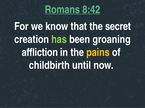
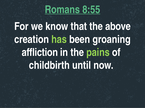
8:42: 8:42 -> 8:55 (91, 10)
secret: secret -> above (118, 27)
pains colour: yellow -> light green (98, 53)
